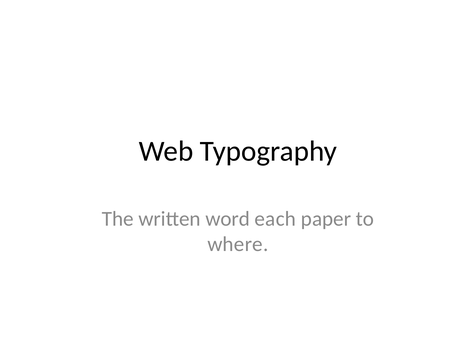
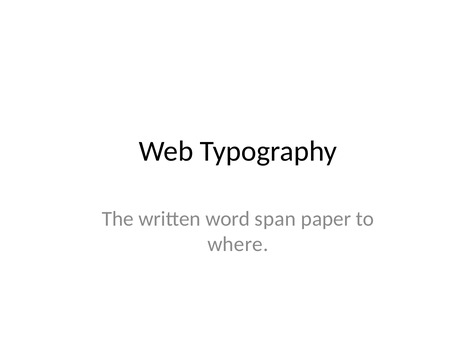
each: each -> span (275, 219)
